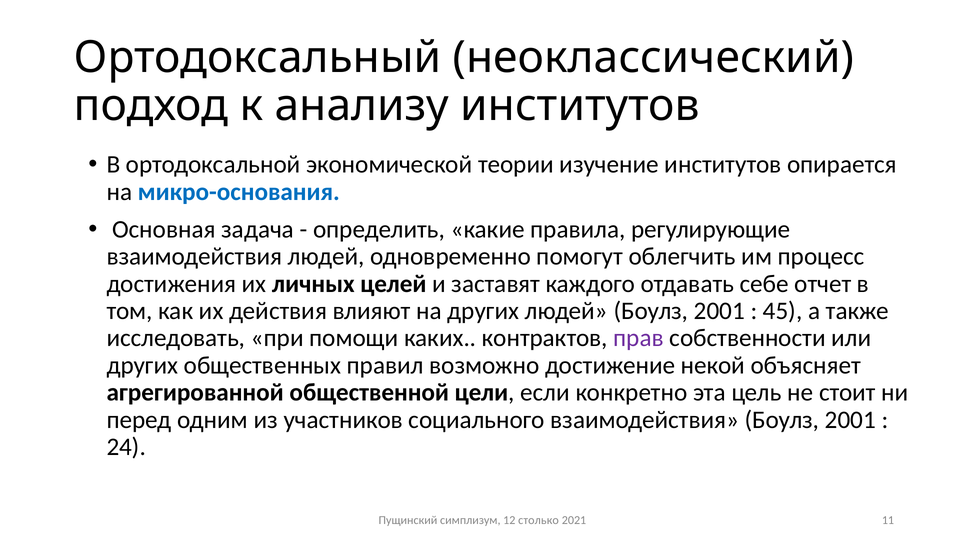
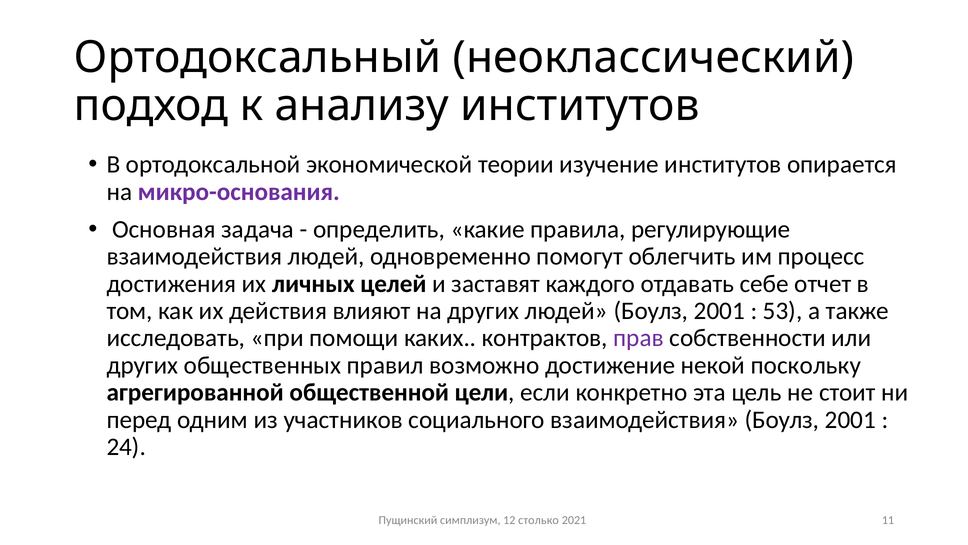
микро-основания colour: blue -> purple (239, 192)
45: 45 -> 53 (783, 311)
объясняет: объясняет -> поскольку (806, 365)
